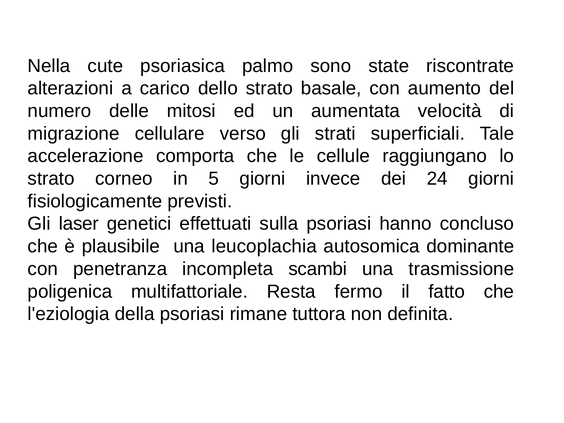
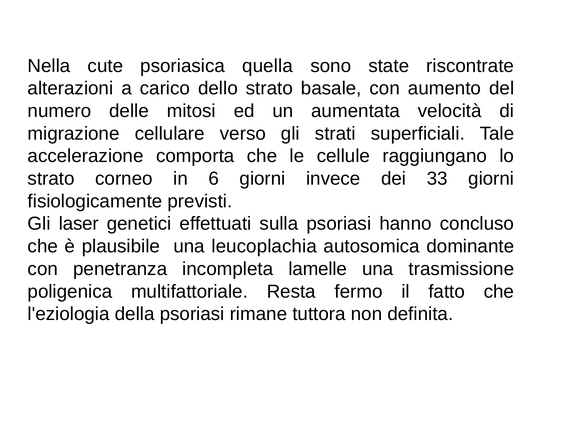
palmo: palmo -> quella (268, 66)
5: 5 -> 6 (214, 179)
24: 24 -> 33 (437, 179)
scambi: scambi -> lamelle (318, 269)
